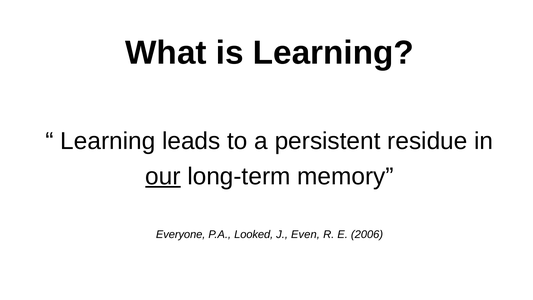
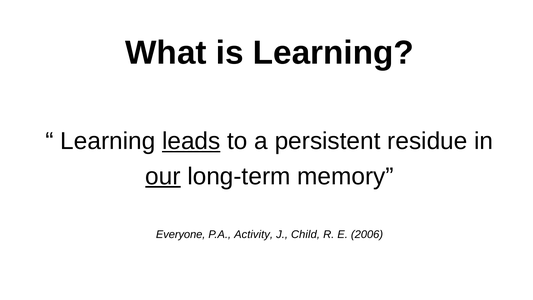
leads underline: none -> present (191, 141)
Looked: Looked -> Activity (254, 234)
Even: Even -> Child (305, 234)
